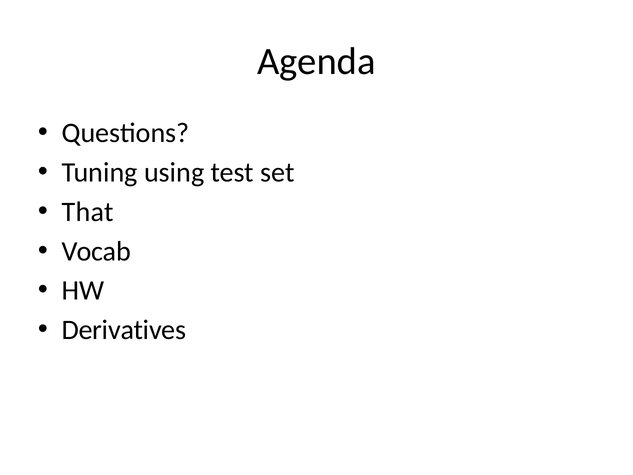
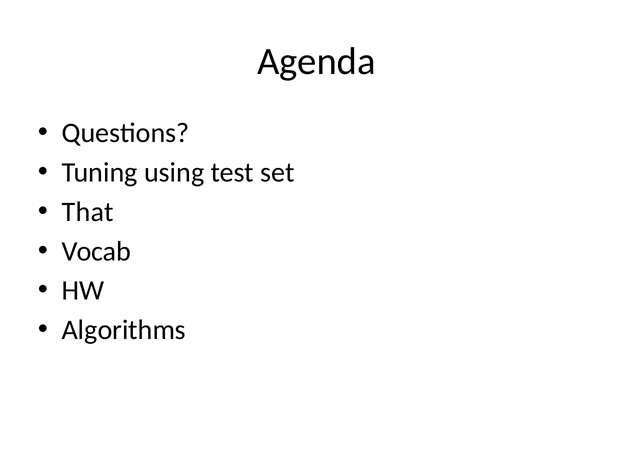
Derivatives: Derivatives -> Algorithms (124, 330)
